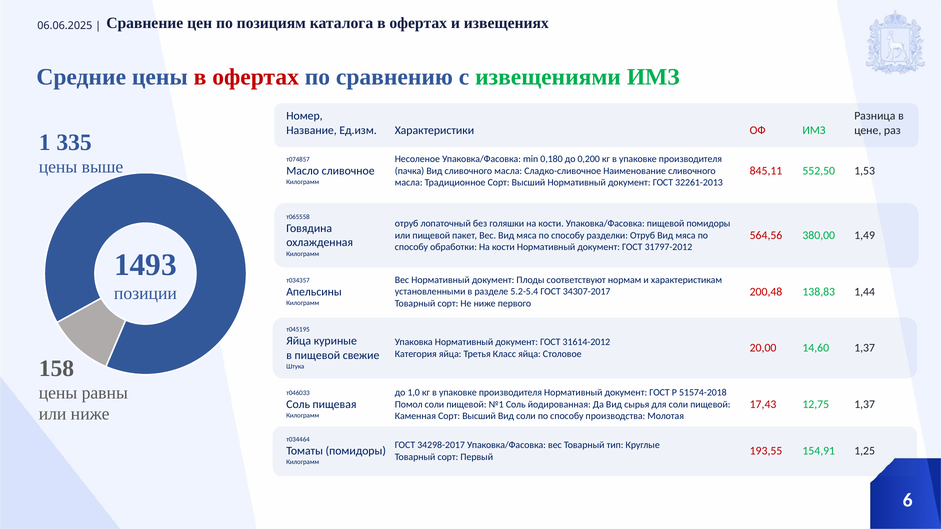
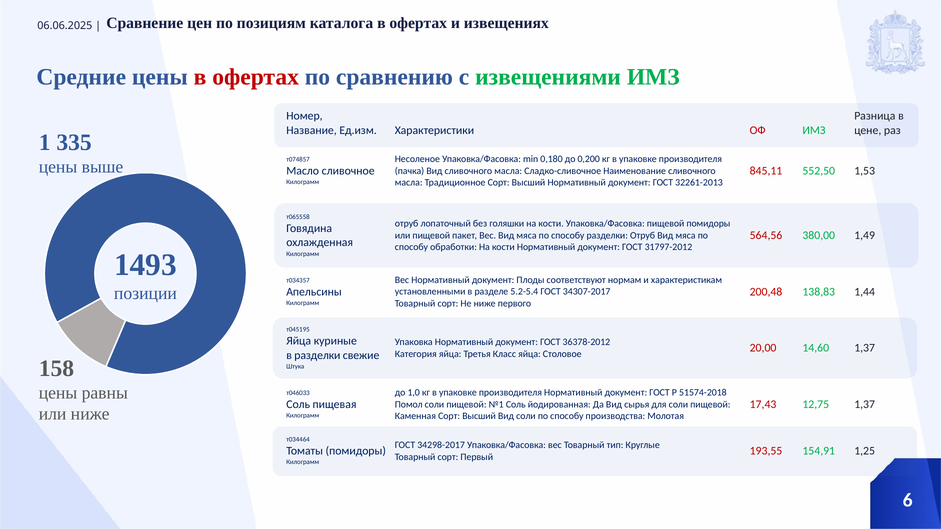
31614-2012: 31614-2012 -> 36378-2012 (586, 342)
в пищевой: пищевой -> разделки (317, 355)
